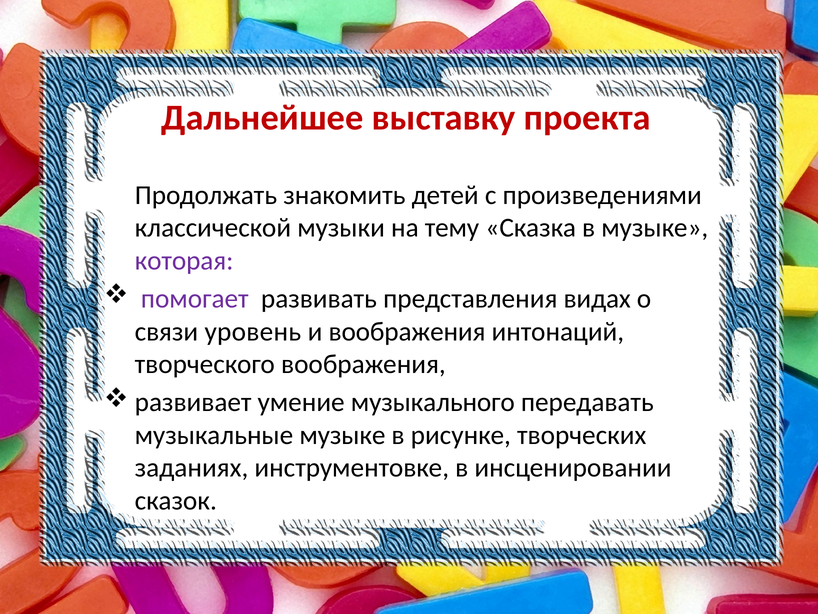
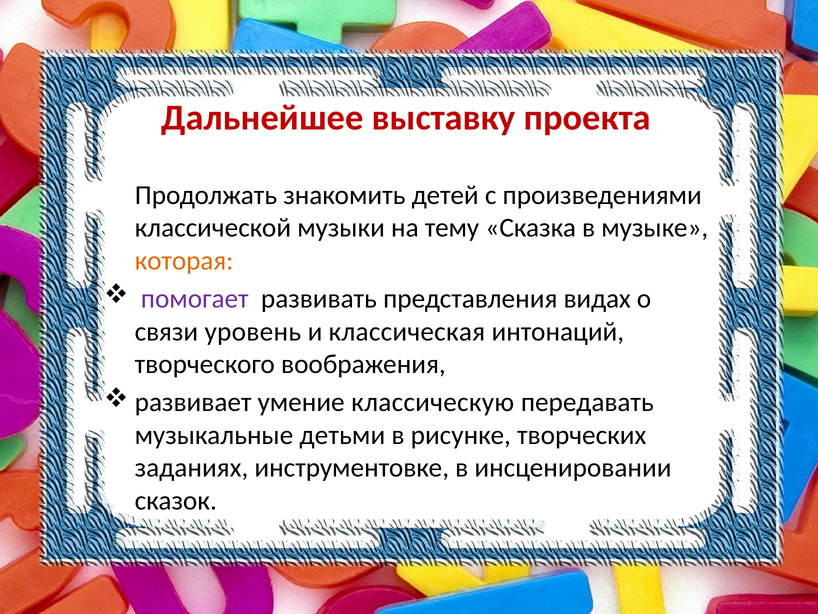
которая colour: purple -> orange (184, 260)
и воображения: воображения -> классическая (407, 331)
музыкального: музыкального -> классическую (433, 402)
музыкальные музыке: музыке -> детьми (342, 435)
